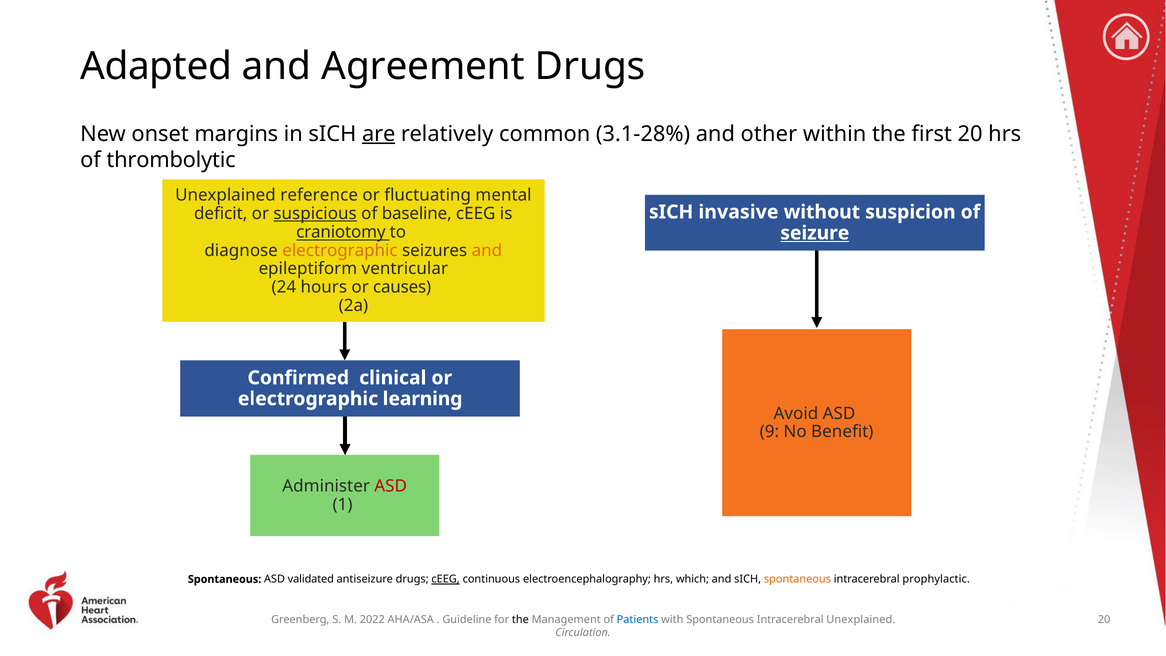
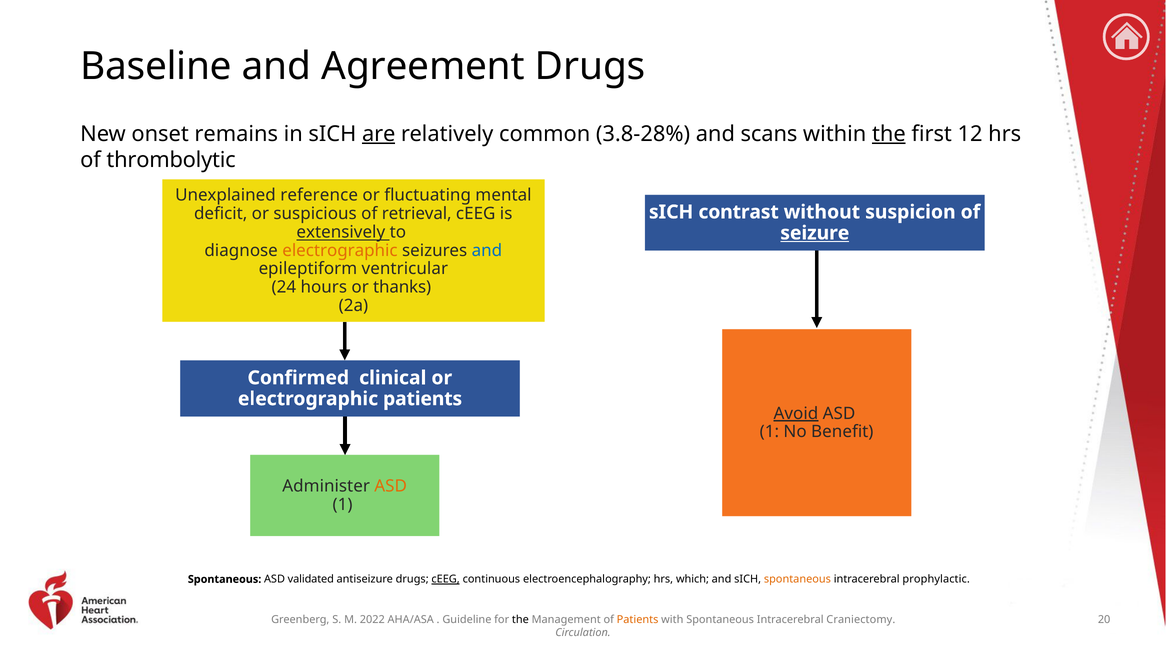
Adapted: Adapted -> Baseline (156, 66)
margins: margins -> remains (236, 134)
3.1-28%: 3.1-28% -> 3.8-28% (643, 134)
other: other -> scans (769, 134)
the underline: none -> present (889, 134)
first 20: 20 -> 12 (970, 134)
suspicious underline: present -> none (315, 214)
baseline: baseline -> retrieval (417, 214)
invasive: invasive -> contrast (739, 212)
craniotomy: craniotomy -> extensively (341, 232)
and colour: orange -> blue (487, 250)
causes: causes -> thanks (402, 287)
electrographic learning: learning -> patients (423, 399)
Avoid underline: none -> present (796, 413)
9: 9 -> 1 (769, 432)
ASD colour: red -> orange (391, 486)
Patients colour: blue -> orange (638, 619)
Intracerebral Unexplained: Unexplained -> Craniectomy (861, 619)
